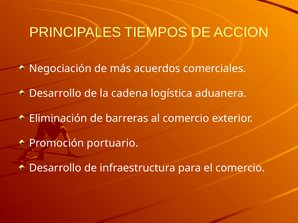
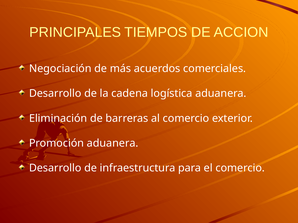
Promoción portuario: portuario -> aduanera (113, 143)
